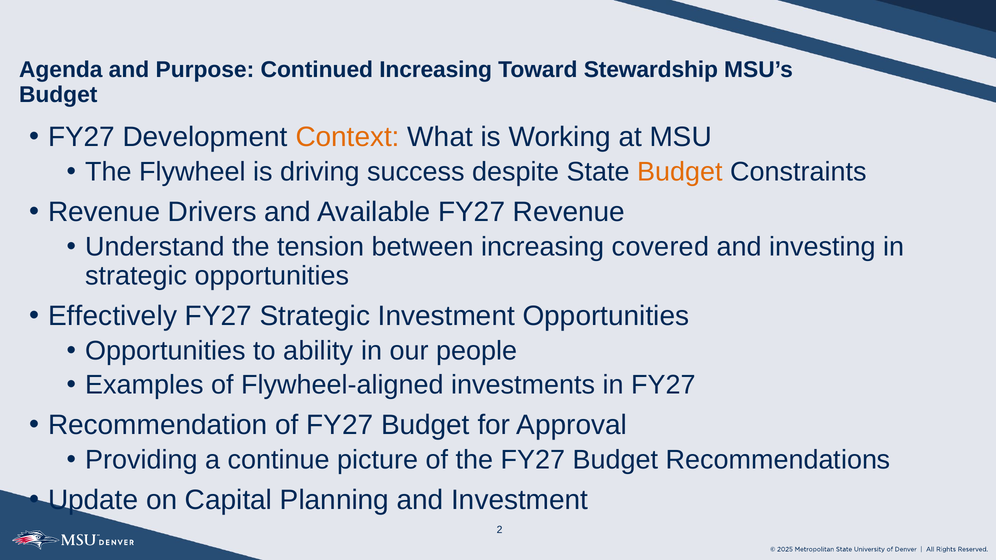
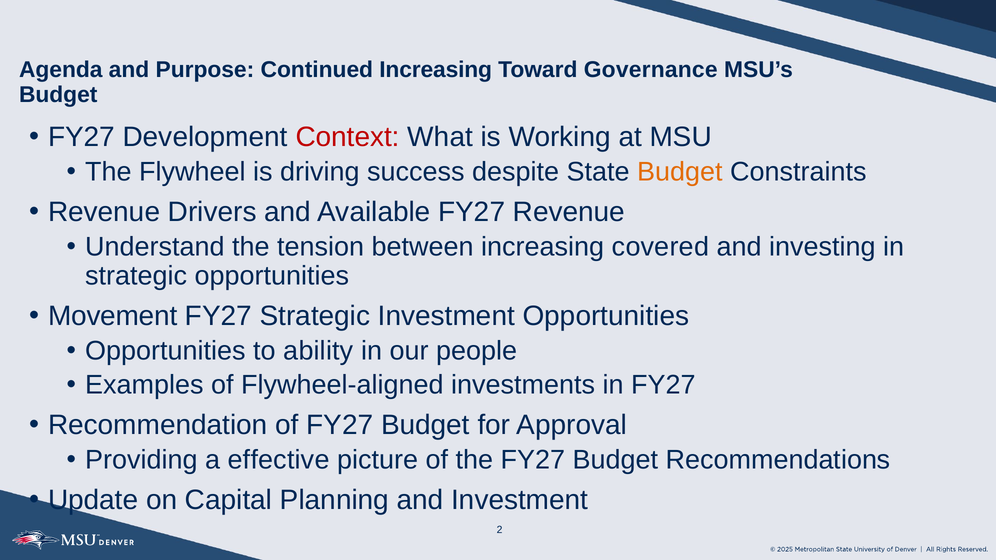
Stewardship: Stewardship -> Governance (651, 70)
Context colour: orange -> red (348, 137)
Effectively: Effectively -> Movement (113, 316)
continue: continue -> effective (279, 460)
